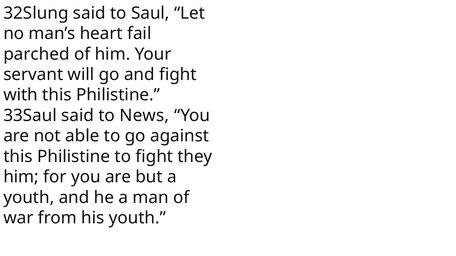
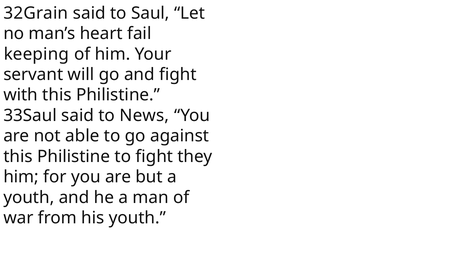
32Slung: 32Slung -> 32Grain (36, 13)
parched: parched -> keeping (36, 54)
